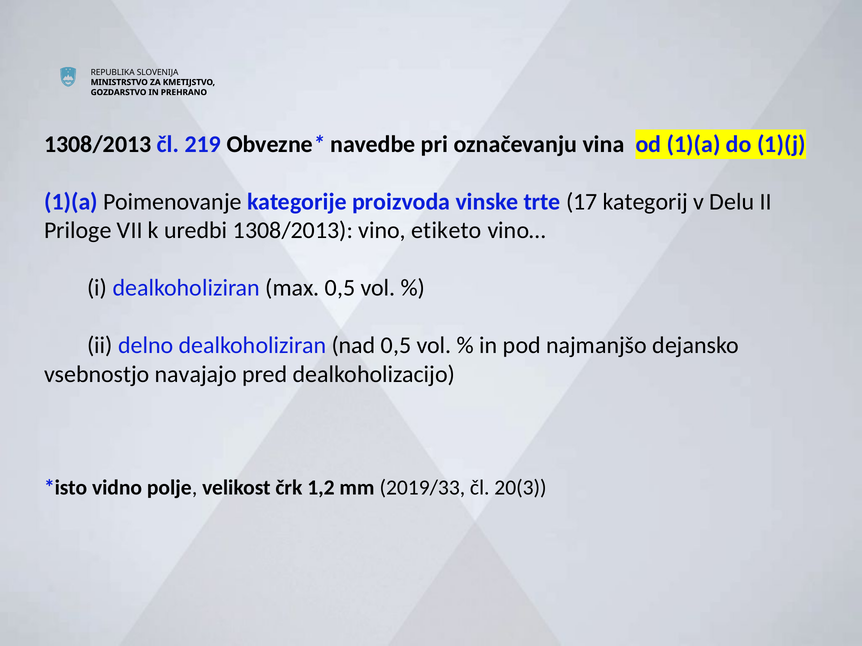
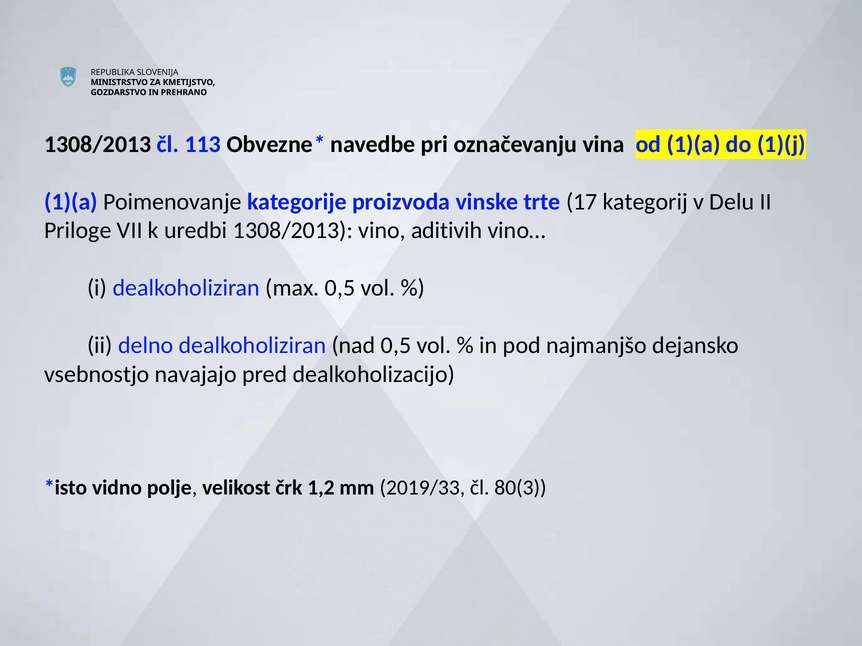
219: 219 -> 113 (203, 144)
etiketo: etiketo -> aditivih (447, 231)
20(3: 20(3 -> 80(3 (521, 488)
